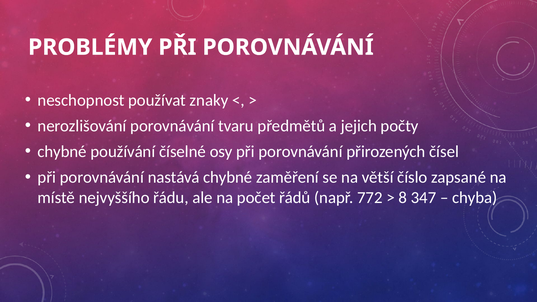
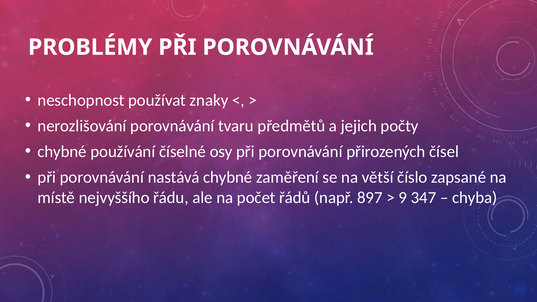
772: 772 -> 897 (370, 198)
8: 8 -> 9 (403, 198)
